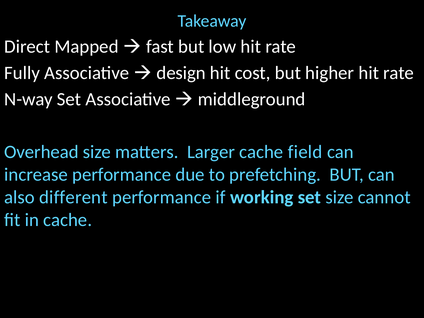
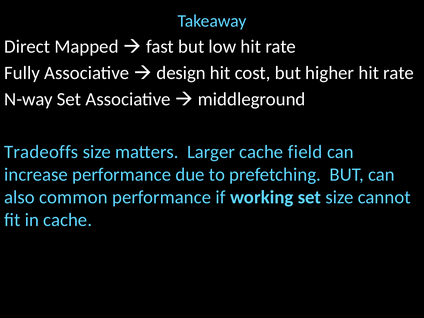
Overhead: Overhead -> Tradeoffs (41, 152)
different: different -> common (73, 197)
